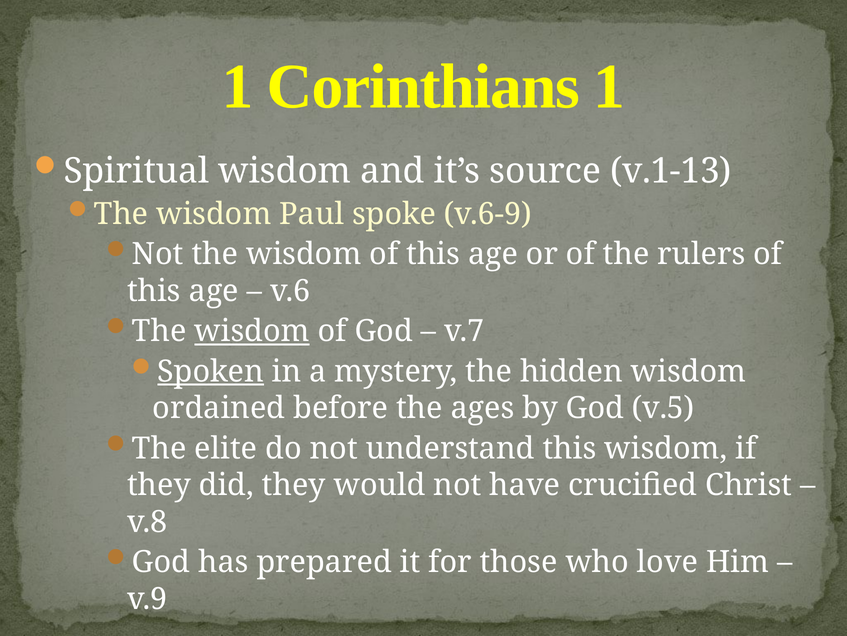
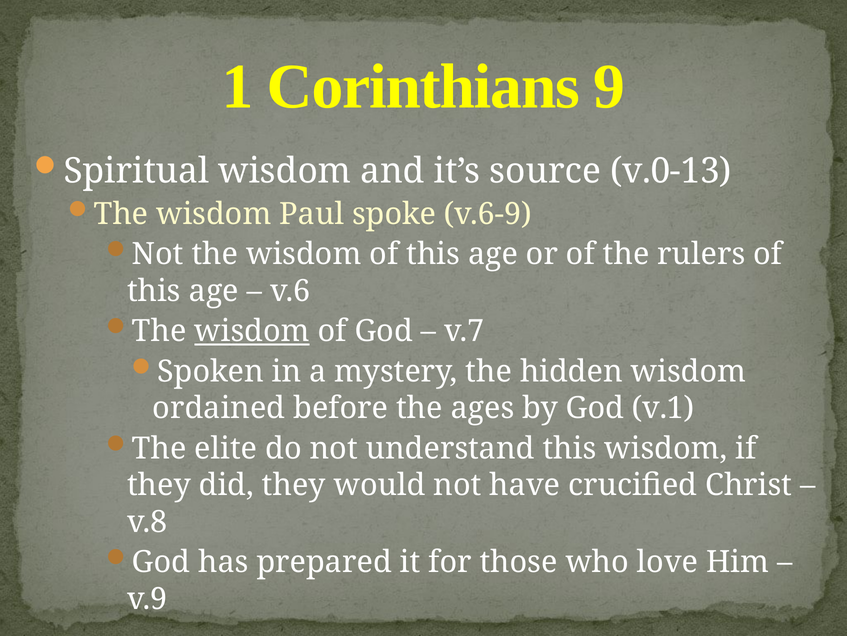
Corinthians 1: 1 -> 9 (609, 87)
v.1-13: v.1-13 -> v.0-13 (671, 171)
Spoken underline: present -> none (211, 371)
v.5: v.5 -> v.1 (663, 408)
